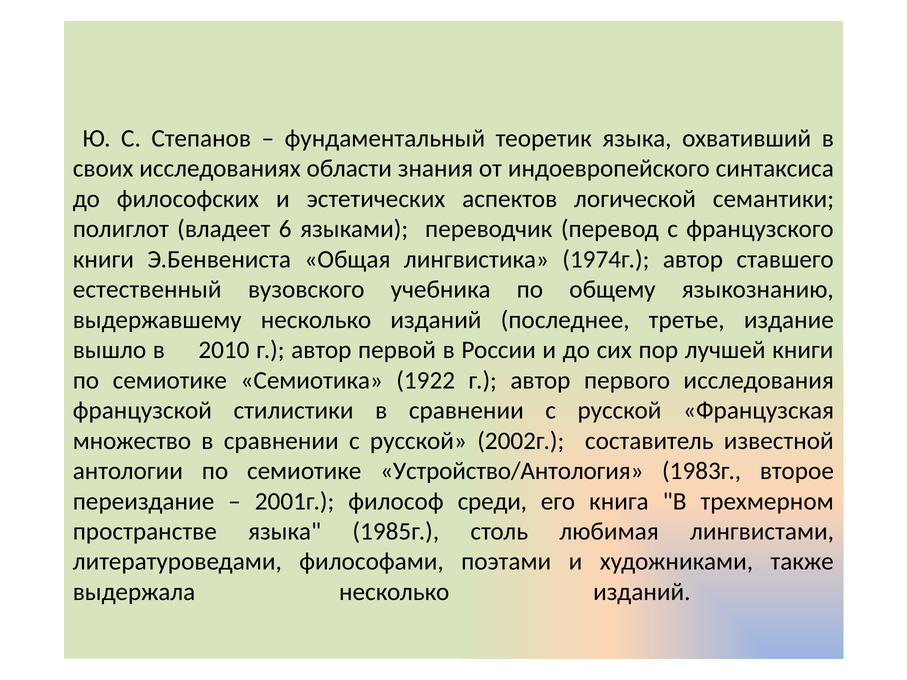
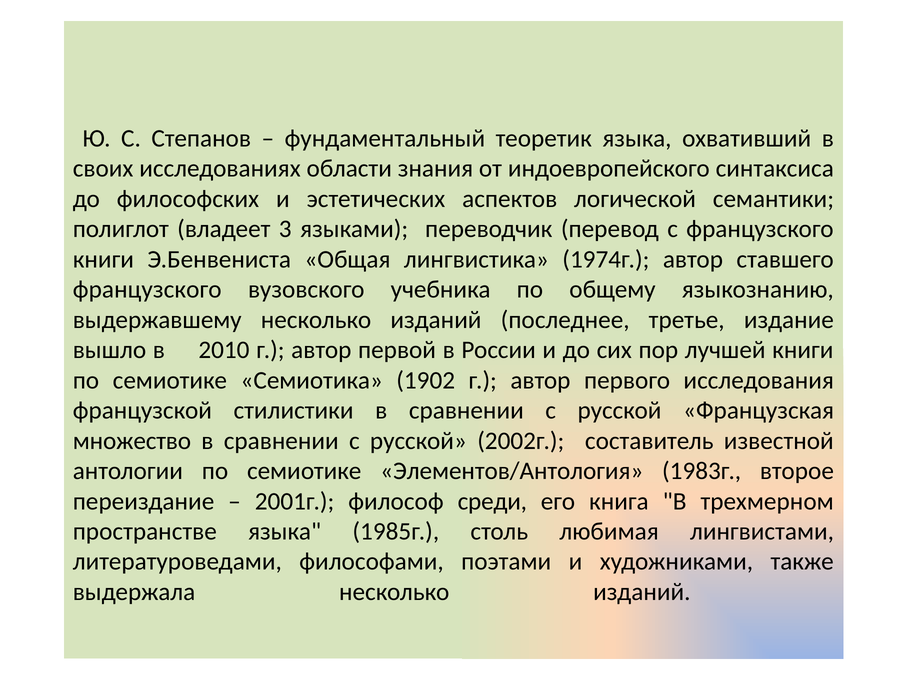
6: 6 -> 3 (285, 229)
естественный: естественный -> французского (147, 290)
1922: 1922 -> 1902 (426, 380)
Устройство/Антология: Устройство/Антология -> Элементов/Антология (512, 471)
